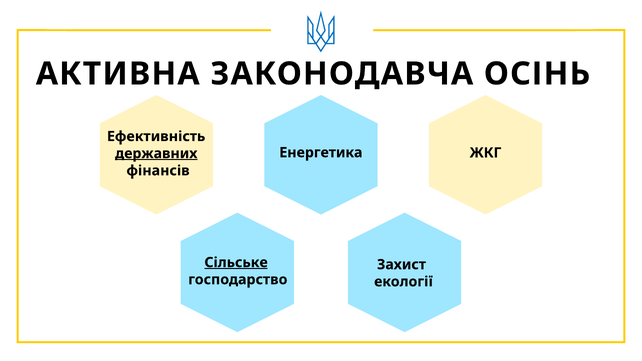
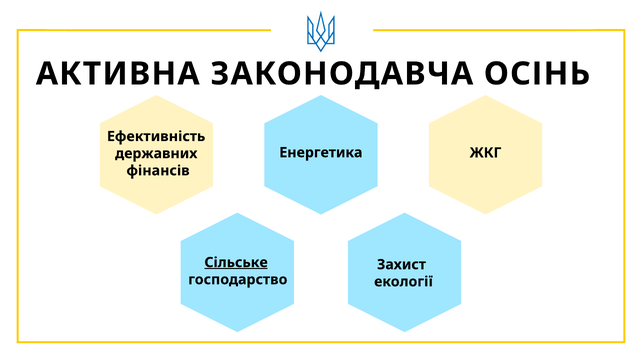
державних underline: present -> none (156, 154)
